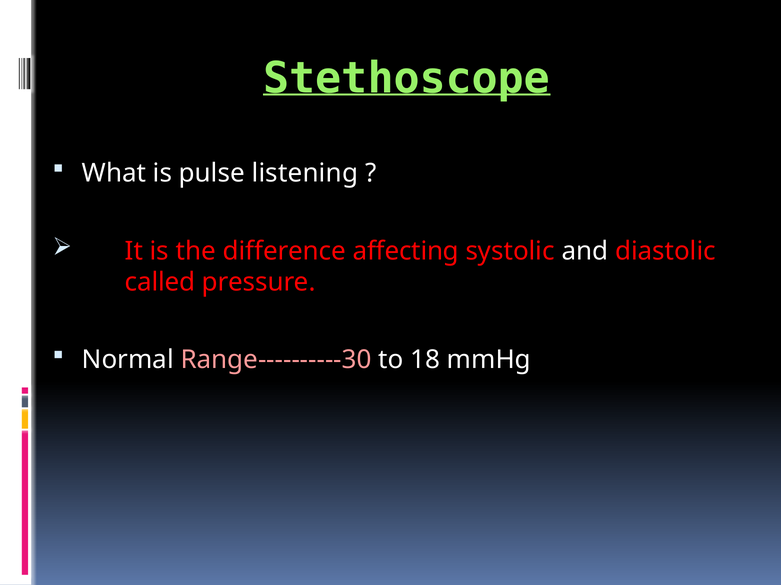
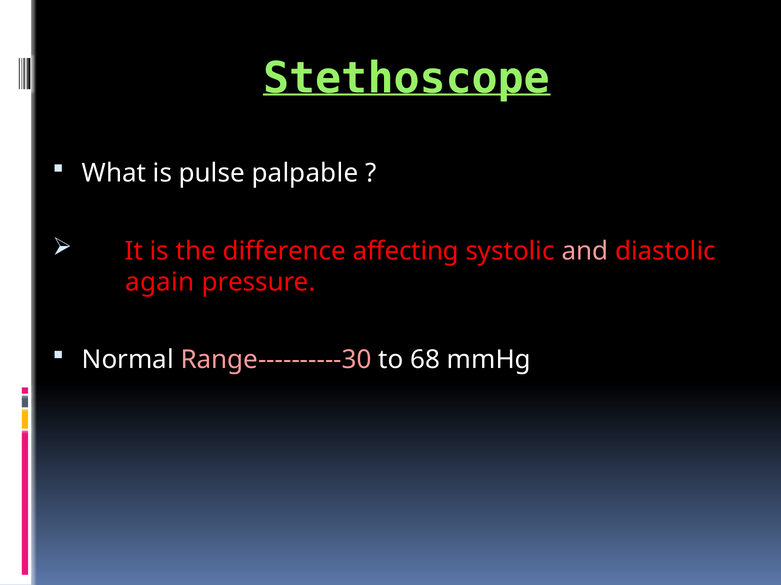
listening: listening -> palpable (305, 174)
and colour: white -> pink (585, 251)
called: called -> again (160, 283)
18: 18 -> 68 (425, 360)
